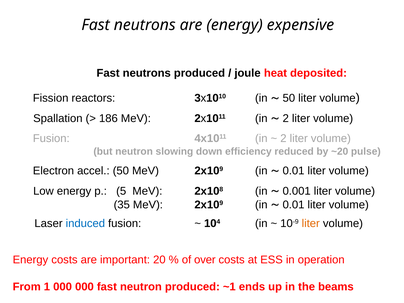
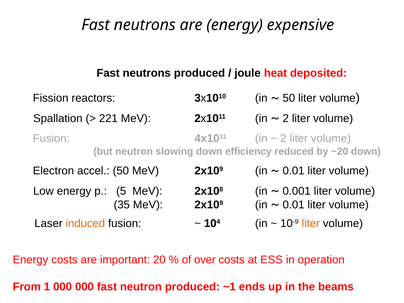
186: 186 -> 221 (108, 118)
~20 pulse: pulse -> down (366, 151)
induced colour: blue -> orange (85, 224)
